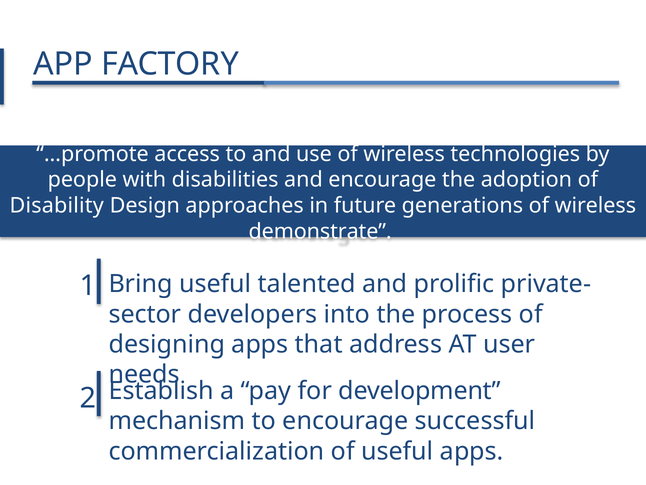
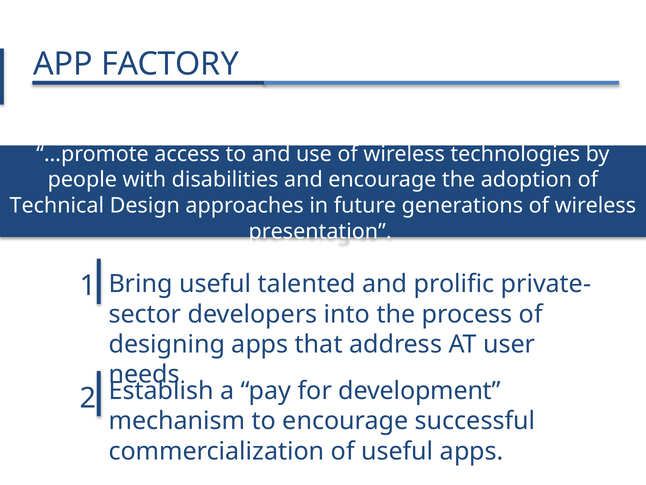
Disability: Disability -> Technical (57, 206)
demonstrate: demonstrate -> presentation (320, 231)
